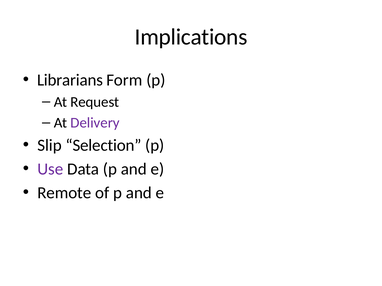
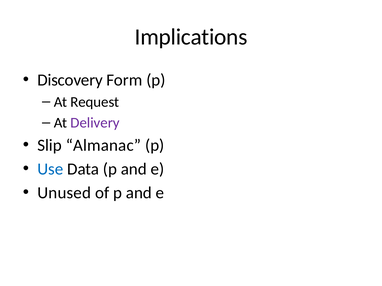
Librarians: Librarians -> Discovery (70, 80)
Selection: Selection -> Almanac (103, 146)
Use colour: purple -> blue (50, 169)
Remote: Remote -> Unused (64, 193)
